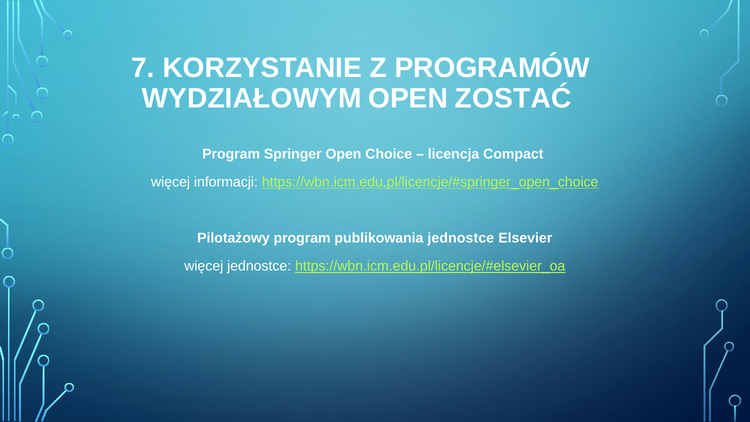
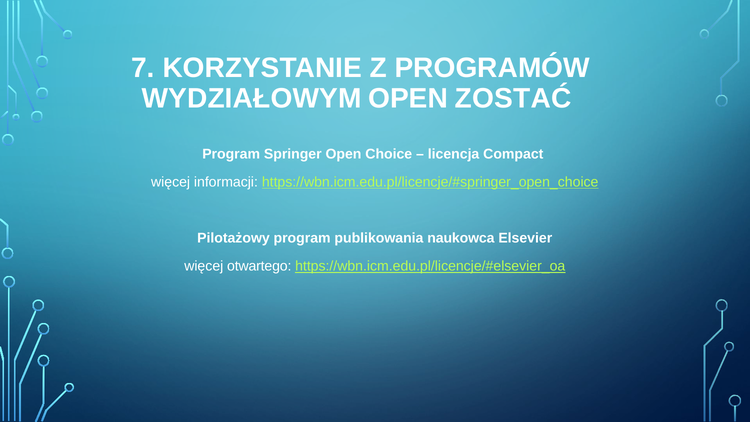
publikowania jednostce: jednostce -> naukowca (461, 238)
więcej jednostce: jednostce -> otwartego (259, 266)
